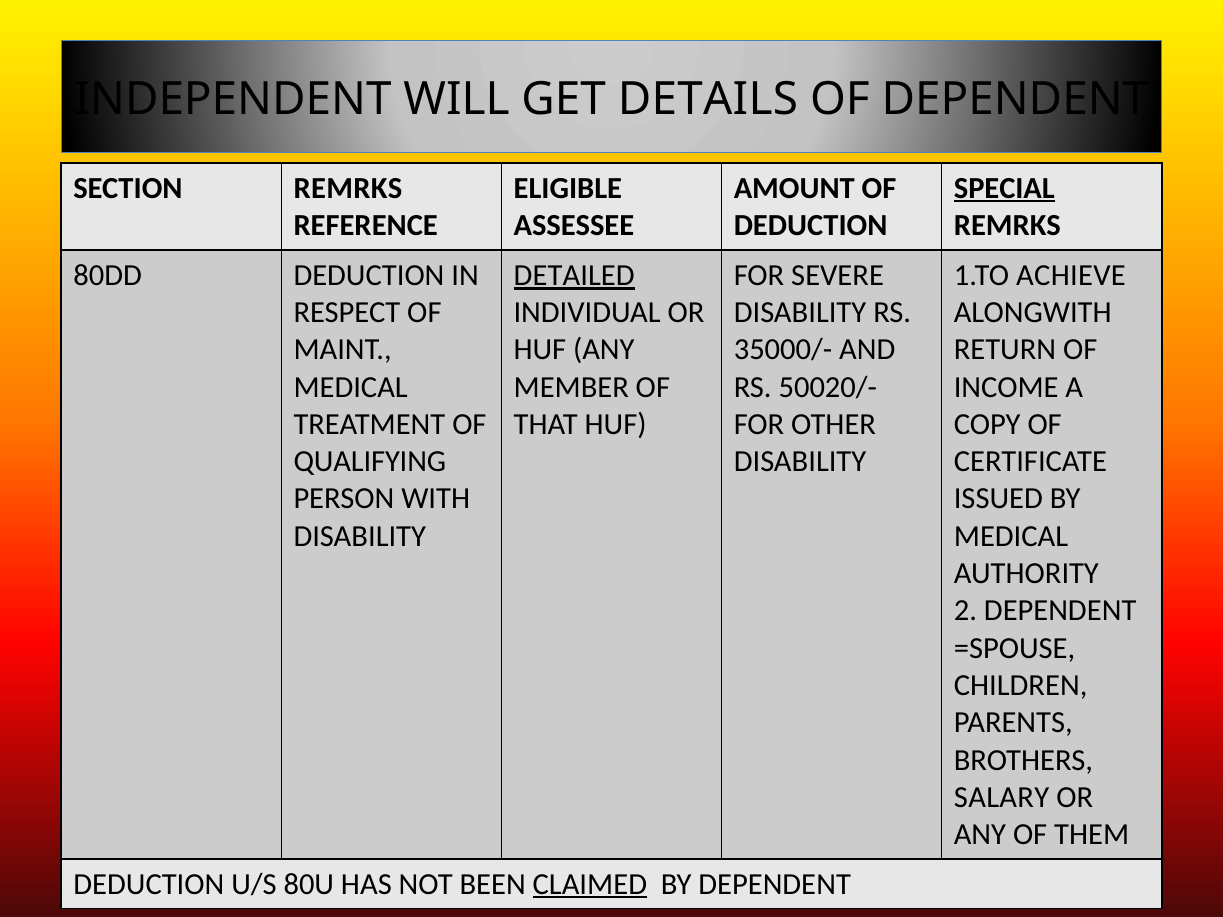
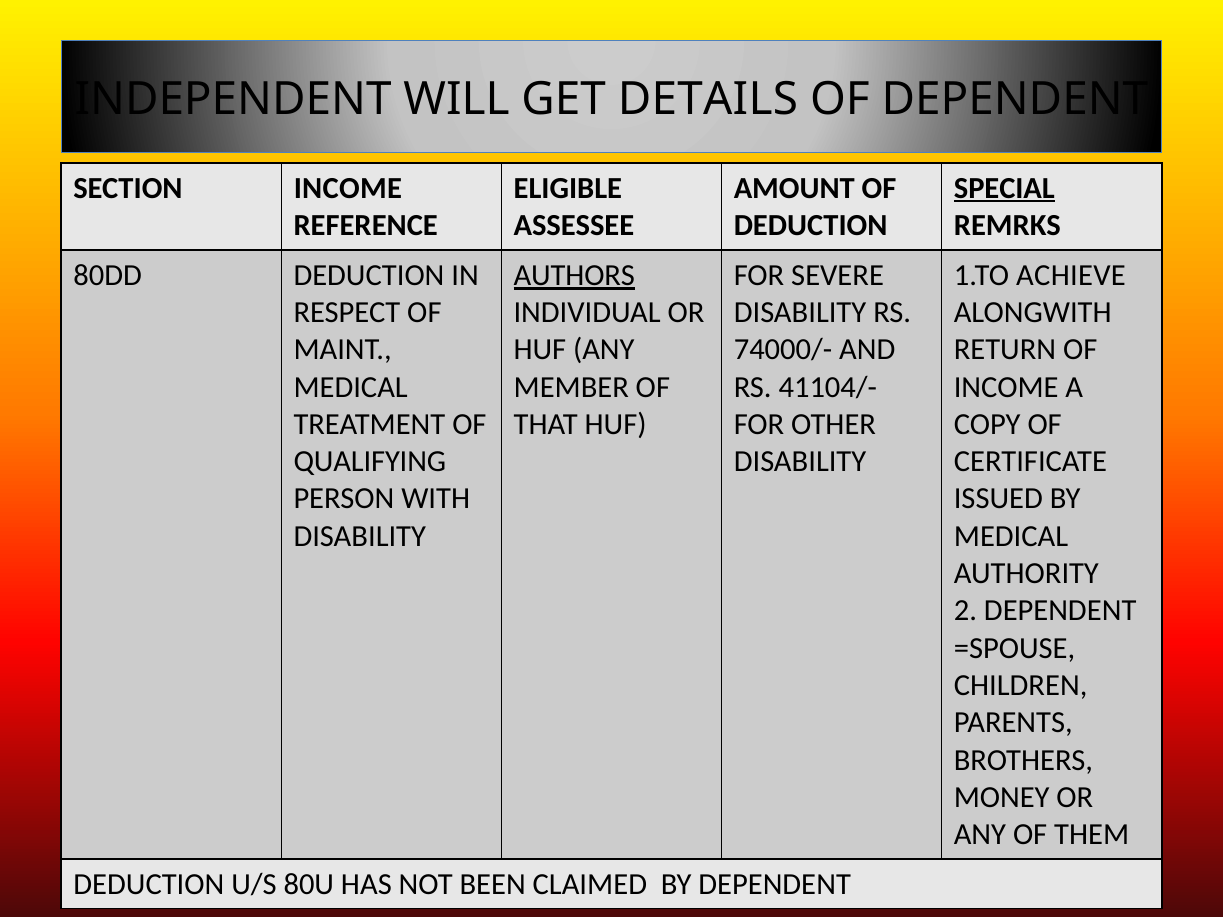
SECTION REMRKS: REMRKS -> INCOME (348, 188)
DETAILED: DETAILED -> AUTHORS (574, 275)
35000/-: 35000/- -> 74000/- (783, 350)
50020/-: 50020/- -> 41104/- (828, 387)
SALARY: SALARY -> MONEY (1002, 798)
CLAIMED underline: present -> none (590, 884)
